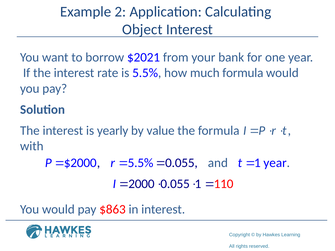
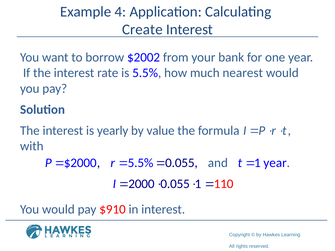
2: 2 -> 4 (120, 12)
Object: Object -> Create (142, 30)
$2021: $2021 -> $2002 (144, 57)
much formula: formula -> nearest (243, 73)
$863: $863 -> $910 (113, 209)
